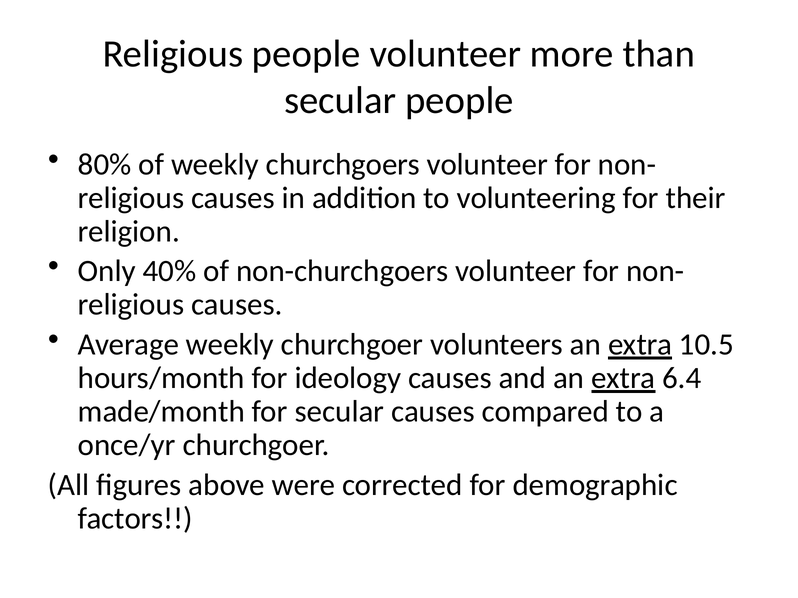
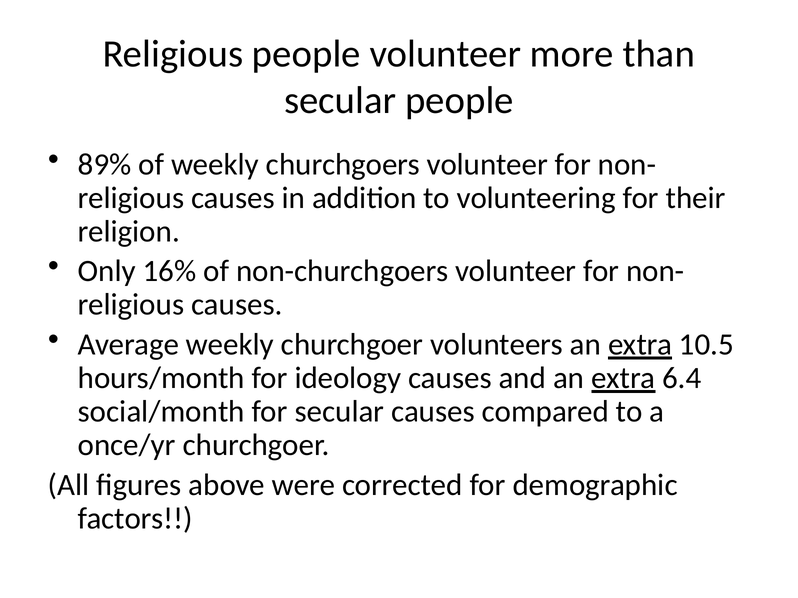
80%: 80% -> 89% (105, 164)
40%: 40% -> 16% (169, 271)
made/month: made/month -> social/month (161, 412)
